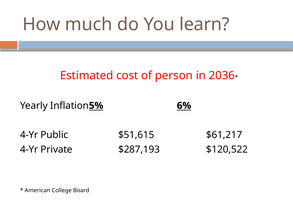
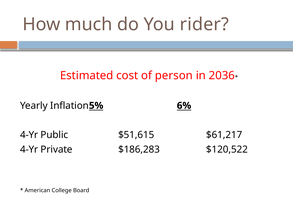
learn: learn -> rider (204, 24)
$287,193: $287,193 -> $186,283 (139, 149)
